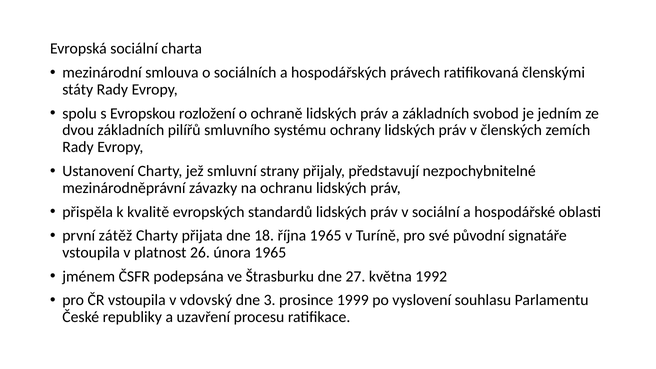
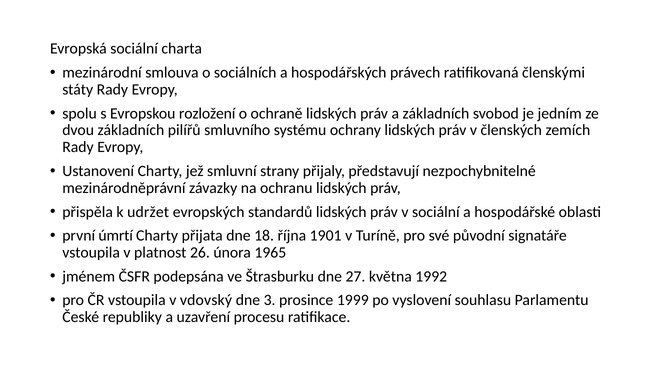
kvalitě: kvalitě -> udržet (148, 212)
zátěž: zátěž -> úmrtí (116, 236)
října 1965: 1965 -> 1901 (326, 236)
